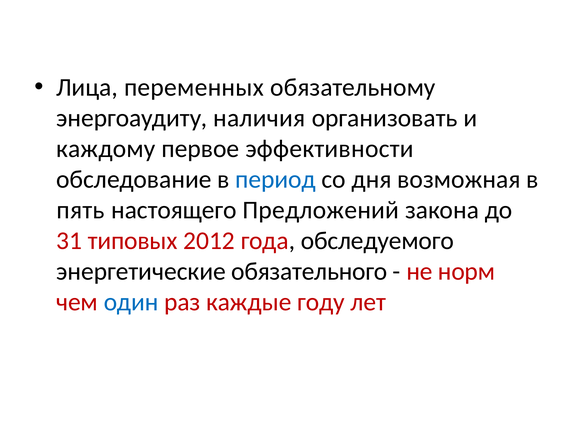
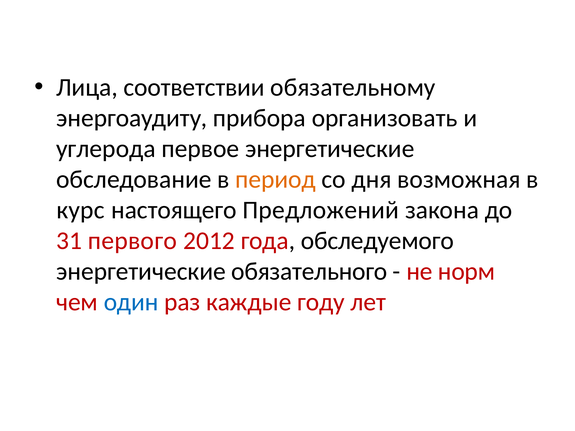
переменных: переменных -> соответствии (194, 87)
наличия: наличия -> прибора (259, 118)
каждому: каждому -> углерода (106, 149)
первое эффективности: эффективности -> энергетические (330, 149)
период colour: blue -> orange (276, 179)
пять: пять -> курс (81, 210)
типовых: типовых -> первого (132, 241)
